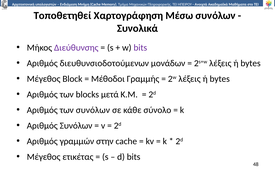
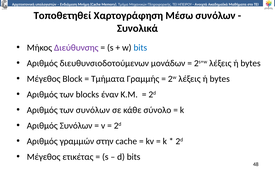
bits colour: purple -> blue (140, 48)
Μέθοδοι: Μέθοδοι -> Τμήματα (108, 79)
μετά: μετά -> έναν (110, 94)
